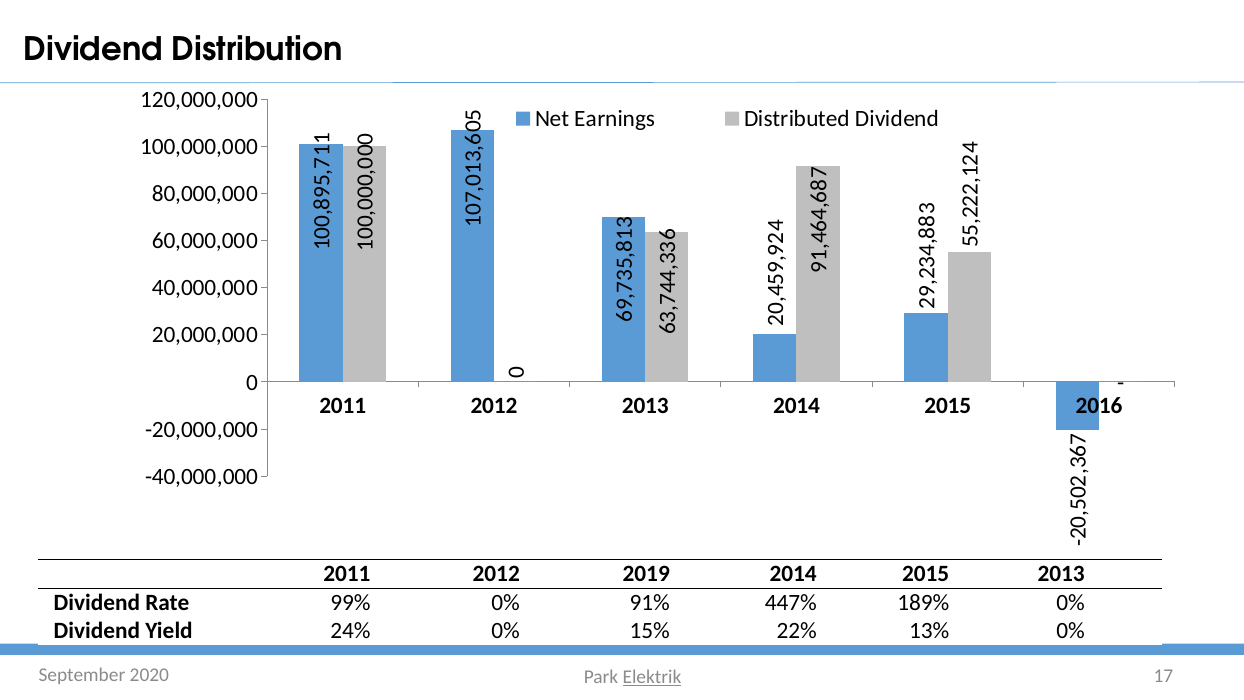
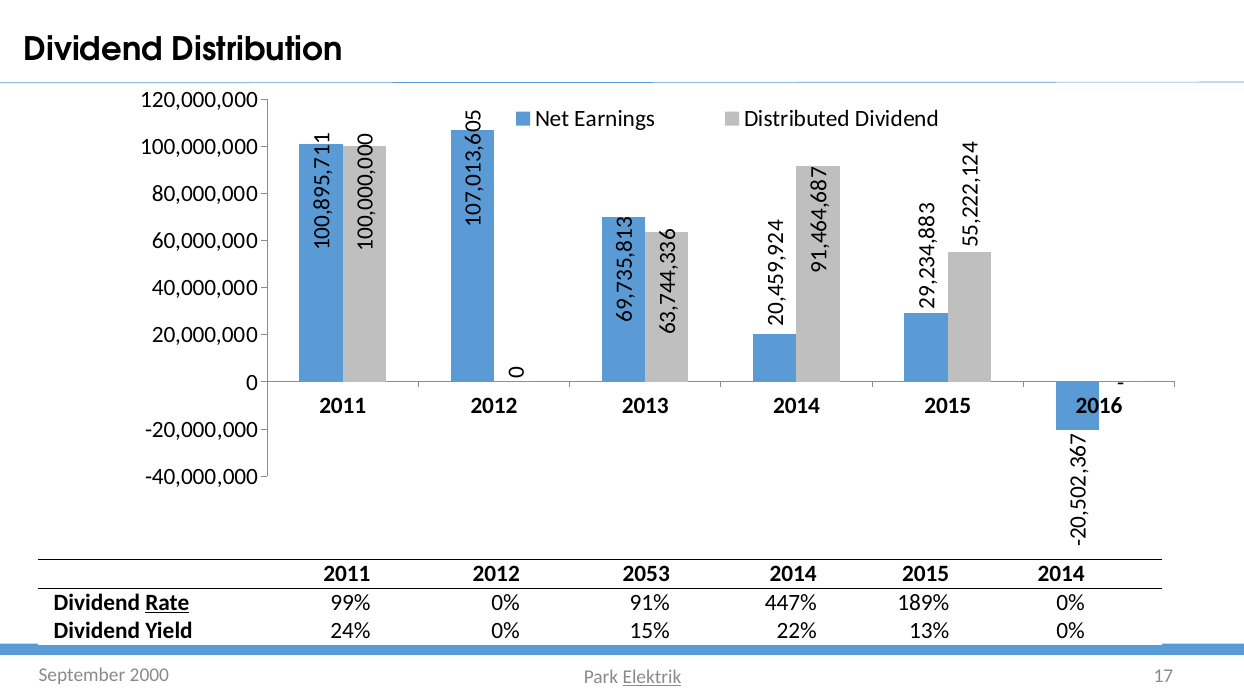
2019: 2019 -> 2053 (646, 574)
2015 2013: 2013 -> 2014 (1061, 574)
Rate underline: none -> present (167, 602)
2020: 2020 -> 2000 (149, 675)
